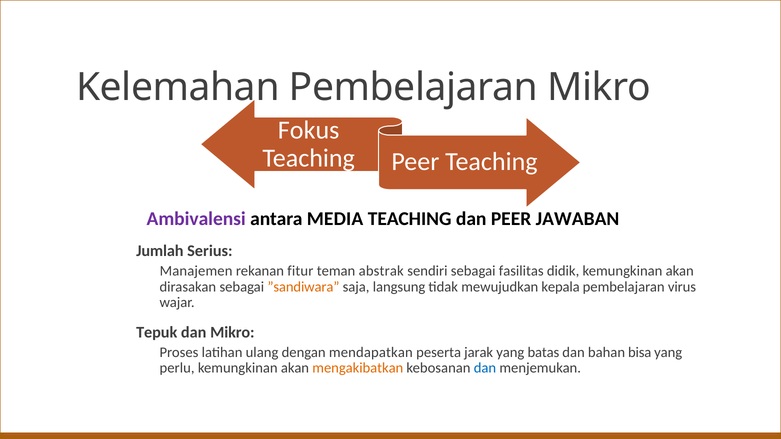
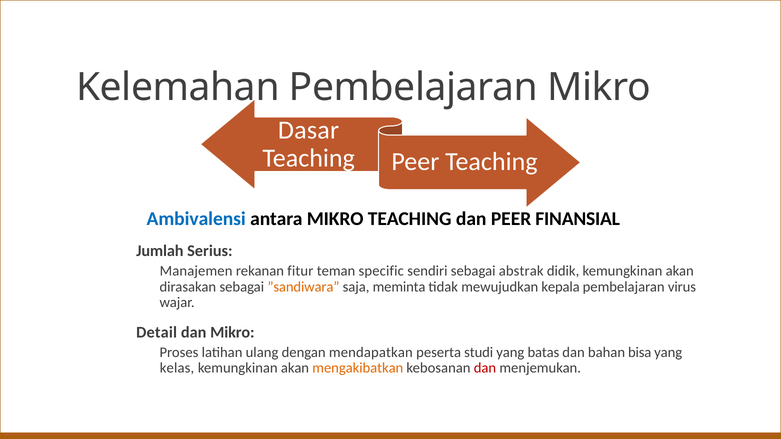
Fokus: Fokus -> Dasar (309, 130)
Ambivalensi colour: purple -> blue (196, 219)
antara MEDIA: MEDIA -> MIKRO (335, 219)
JAWABAN: JAWABAN -> FINANSIAL (578, 219)
abstrak: abstrak -> specific (381, 271)
fasilitas: fasilitas -> abstrak (521, 271)
langsung: langsung -> meminta (399, 287)
Tepuk: Tepuk -> Detail (157, 332)
jarak: jarak -> studi (479, 352)
perlu: perlu -> kelas (177, 368)
dan colour: blue -> red (485, 368)
